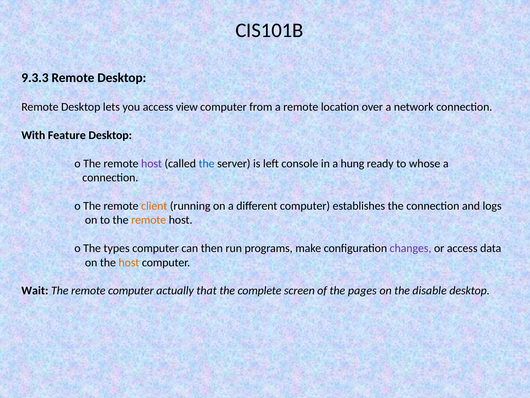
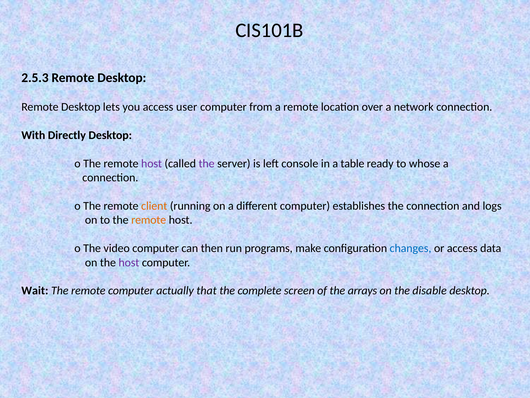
9.3.3: 9.3.3 -> 2.5.3 (35, 78)
view: view -> user (187, 107)
Feature: Feature -> Directly (67, 135)
the colour: blue -> purple (207, 163)
hung: hung -> table (352, 163)
types: types -> video (117, 248)
changes colour: purple -> blue (411, 248)
host colour: orange -> purple (129, 262)
pages: pages -> arrays (362, 290)
